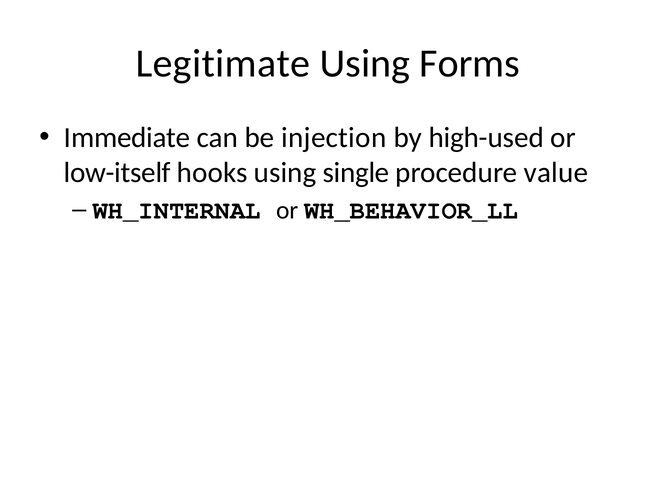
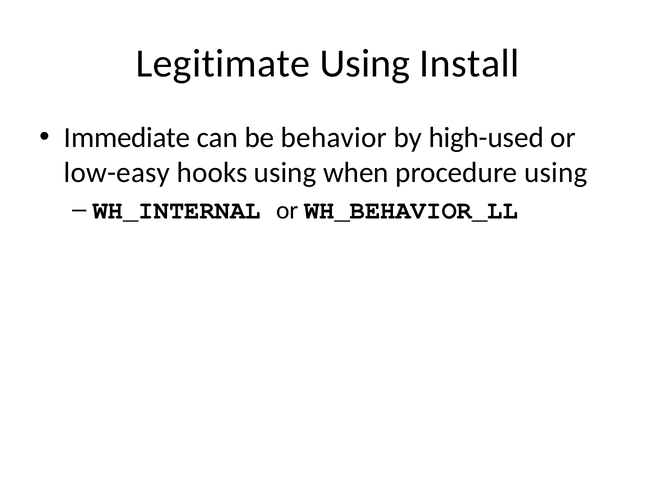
Forms: Forms -> Install (469, 64)
injection: injection -> behavior (334, 138)
low-itself: low-itself -> low-easy (117, 173)
single: single -> when (356, 173)
procedure value: value -> using (556, 173)
